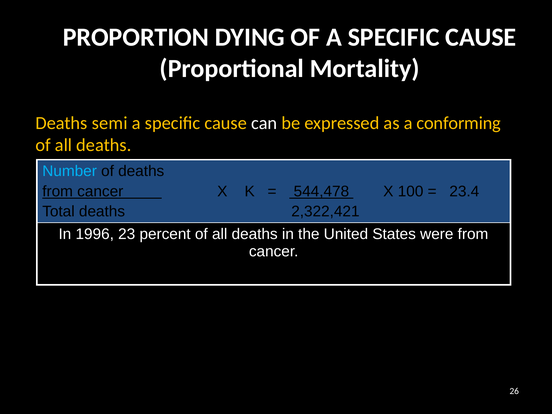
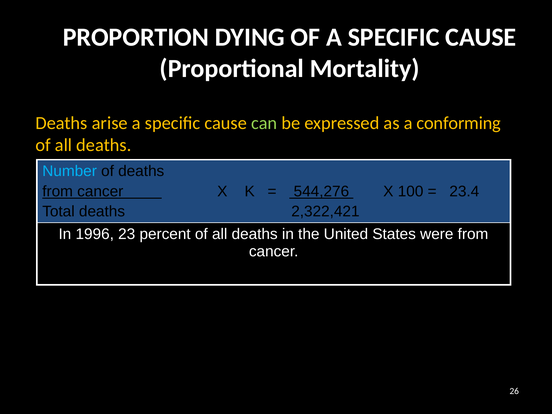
semi: semi -> arise (110, 123)
can colour: white -> light green (264, 123)
544,478: 544,478 -> 544,276 (321, 191)
